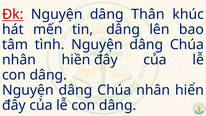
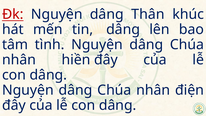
hiển: hiển -> điện (190, 90)
